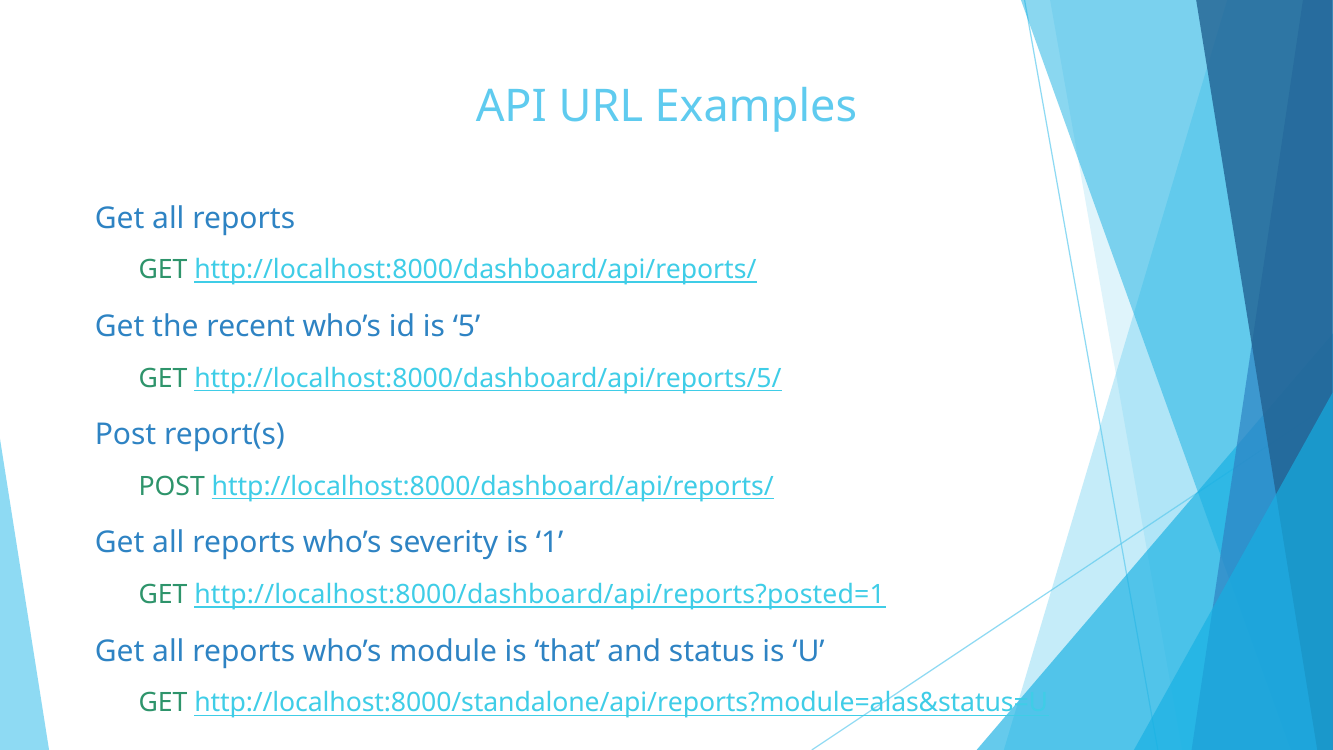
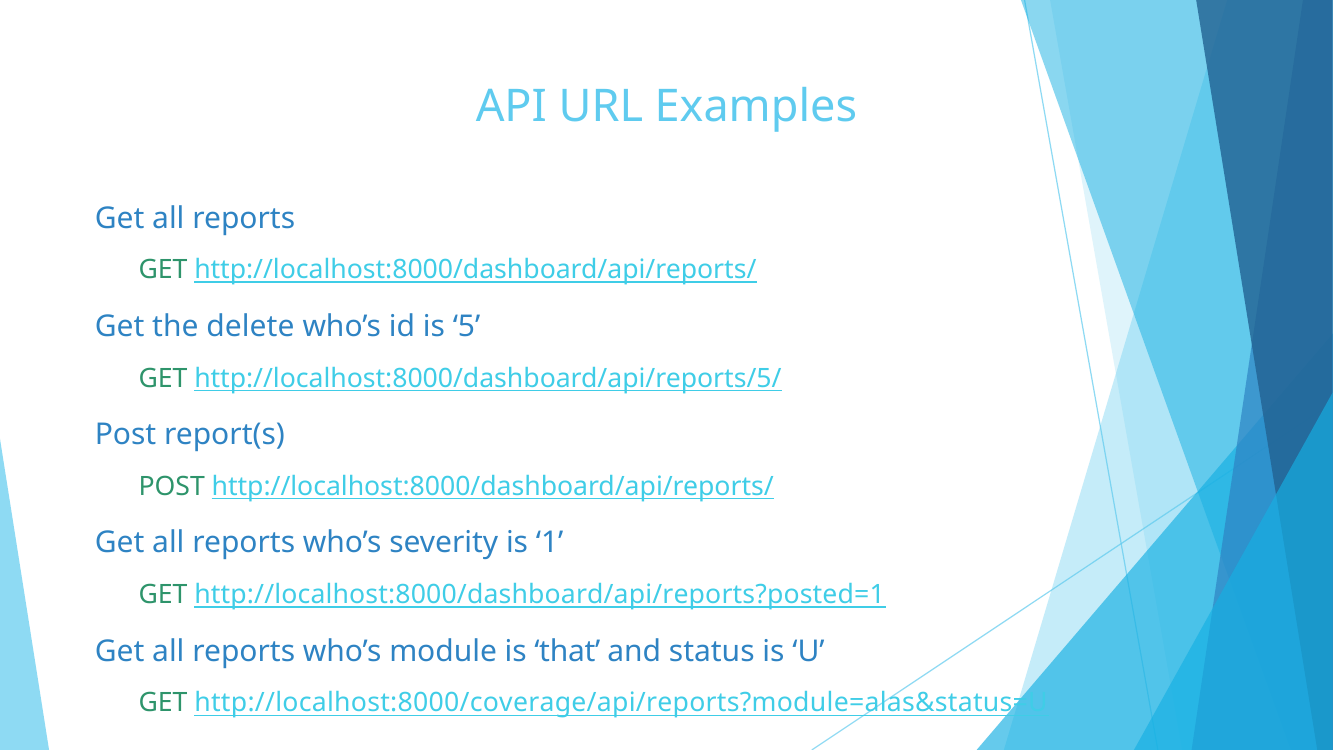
recent: recent -> delete (250, 326)
http://localhost:8000/standalone/api/reports?module=alas&status=U: http://localhost:8000/standalone/api/reports?module=alas&status=U -> http://localhost:8000/coverage/api/reports?module=alas&status=U (621, 703)
